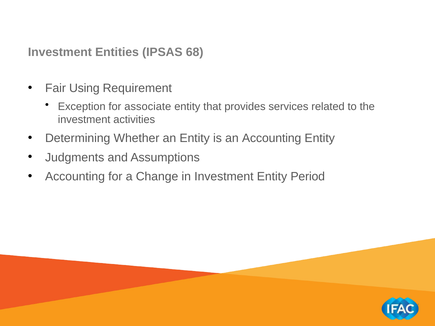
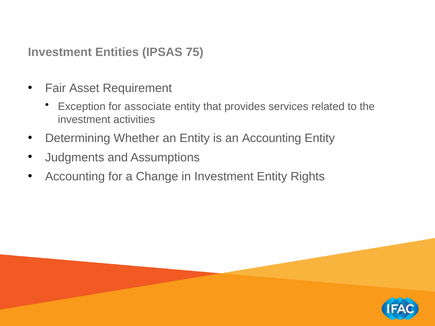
68: 68 -> 75 (195, 52)
Using: Using -> Asset (84, 88)
Period: Period -> Rights (308, 177)
